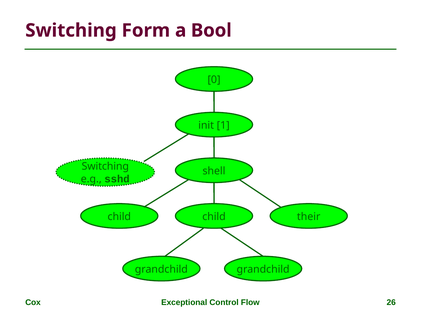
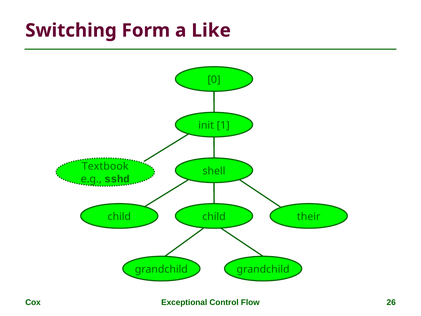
Bool: Bool -> Like (211, 30)
Switching: Switching -> Textbook (105, 166)
